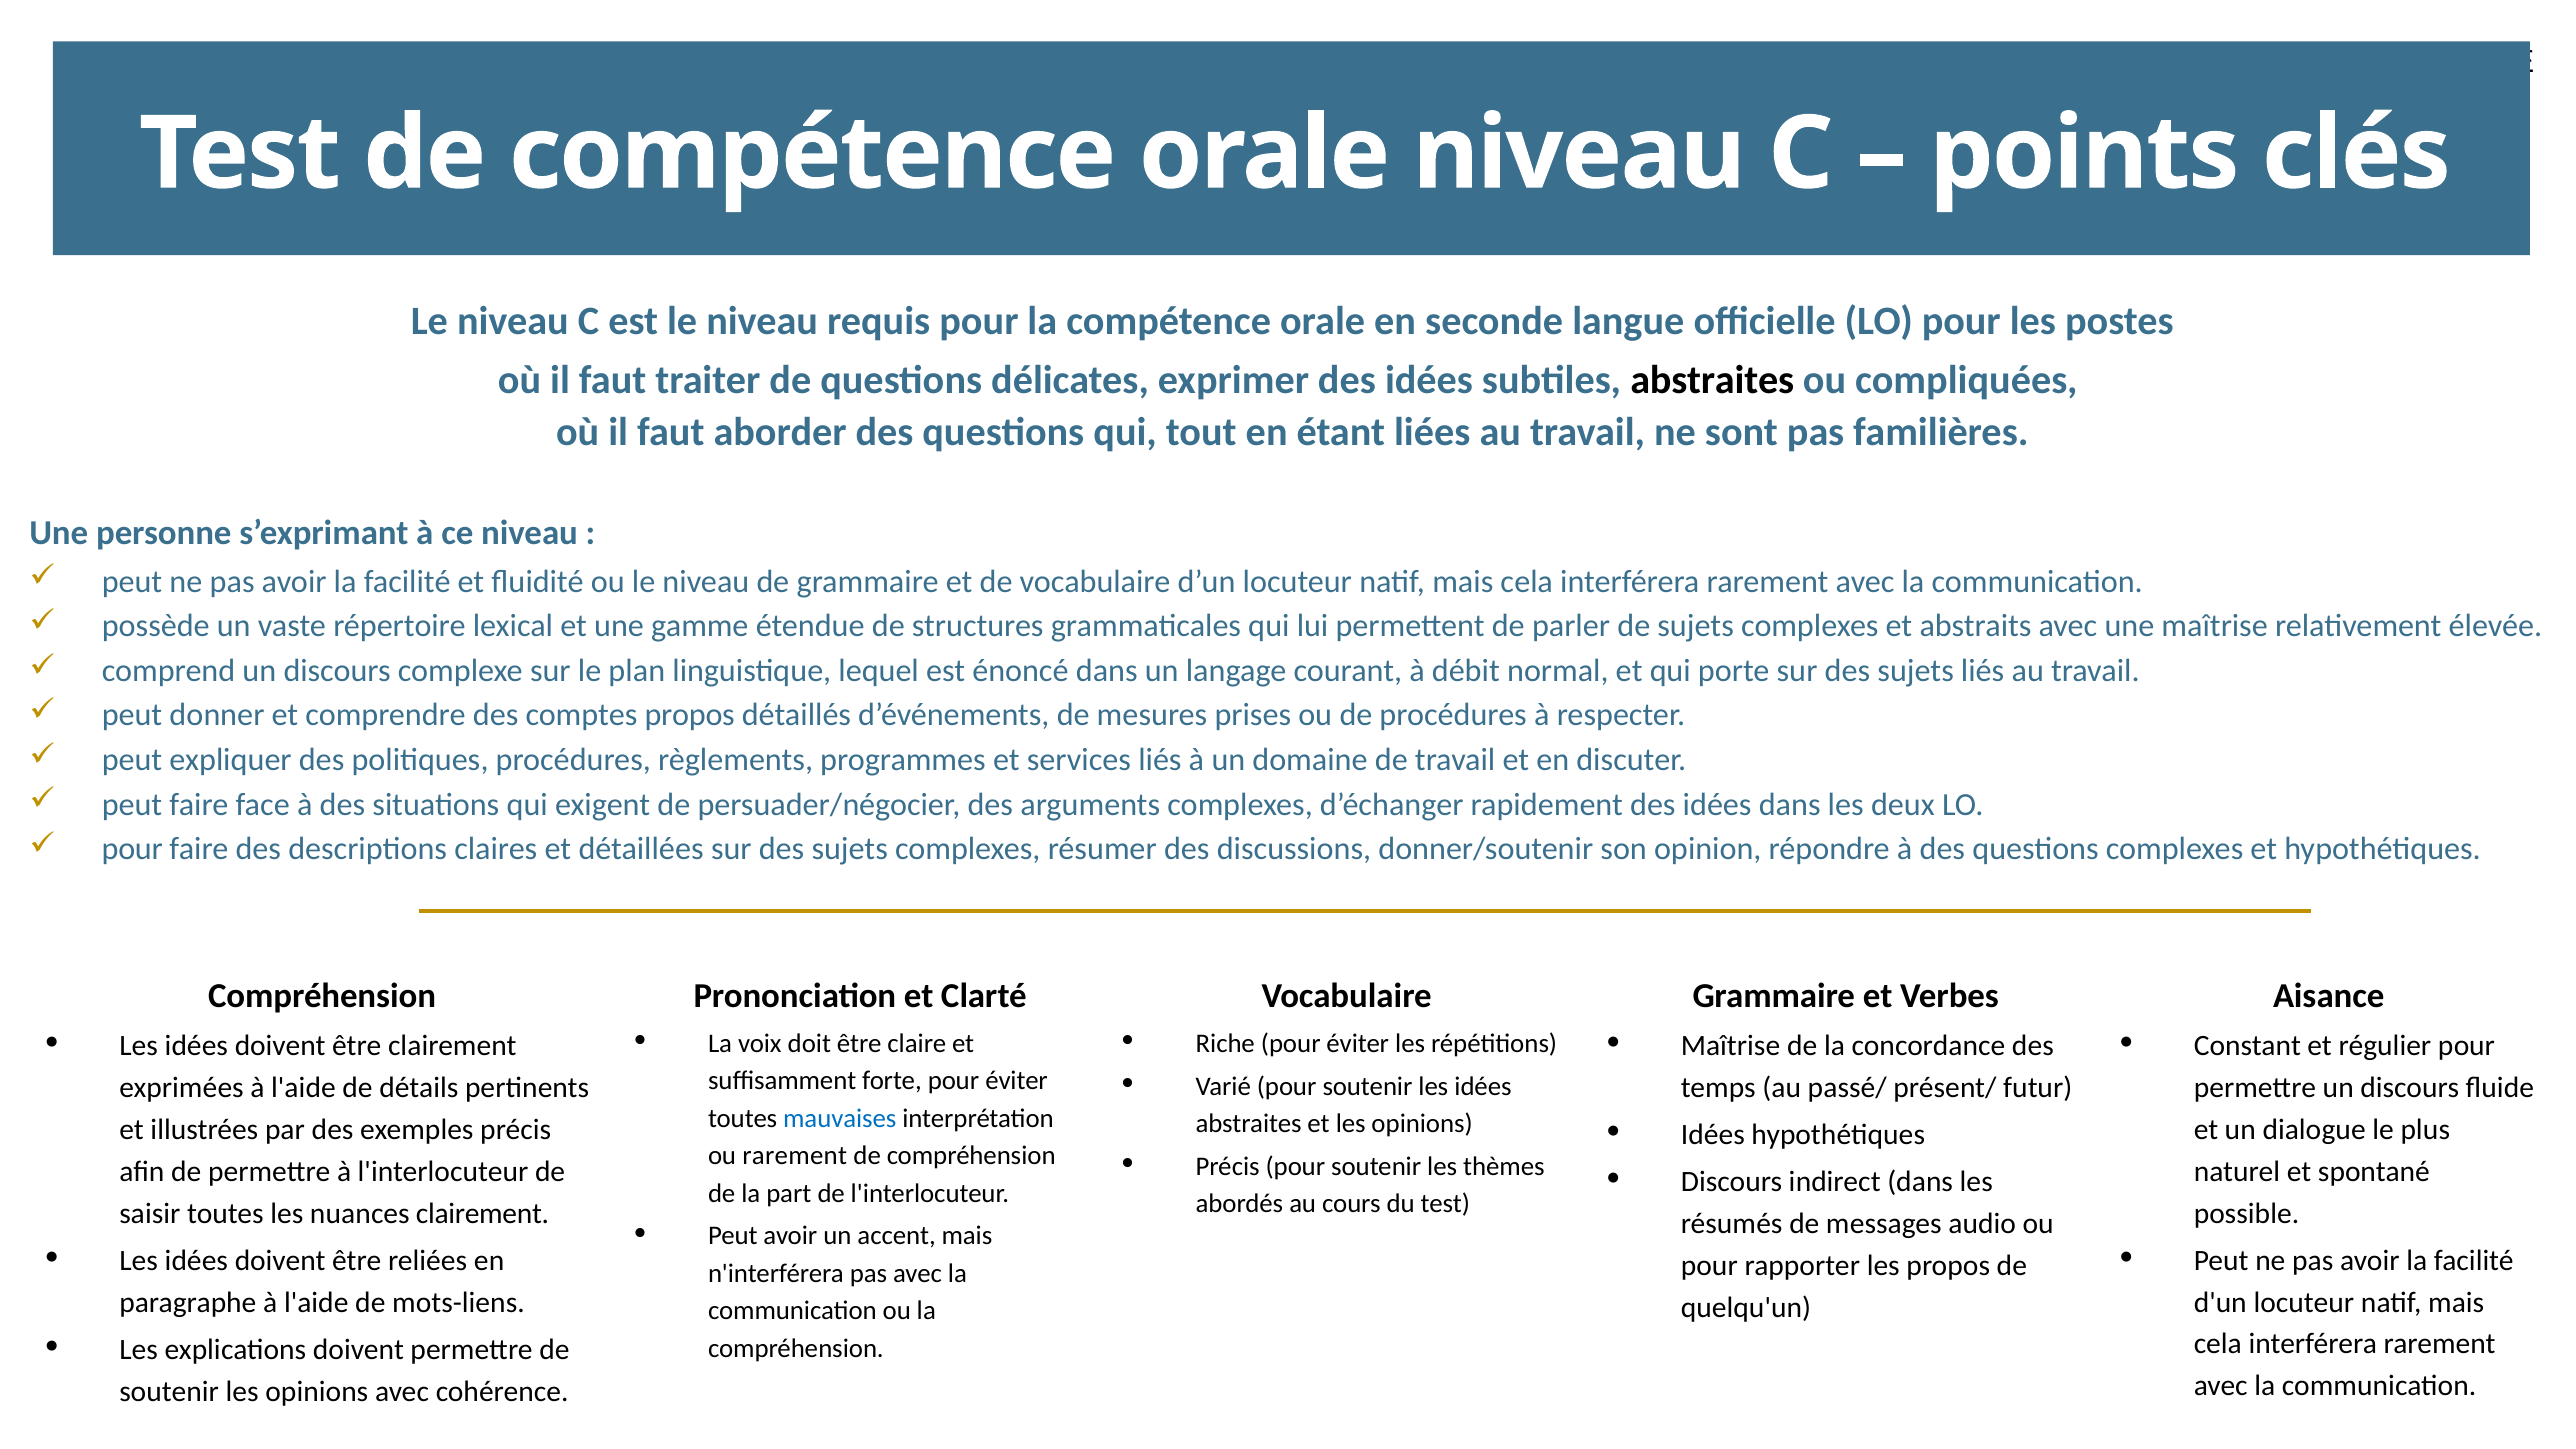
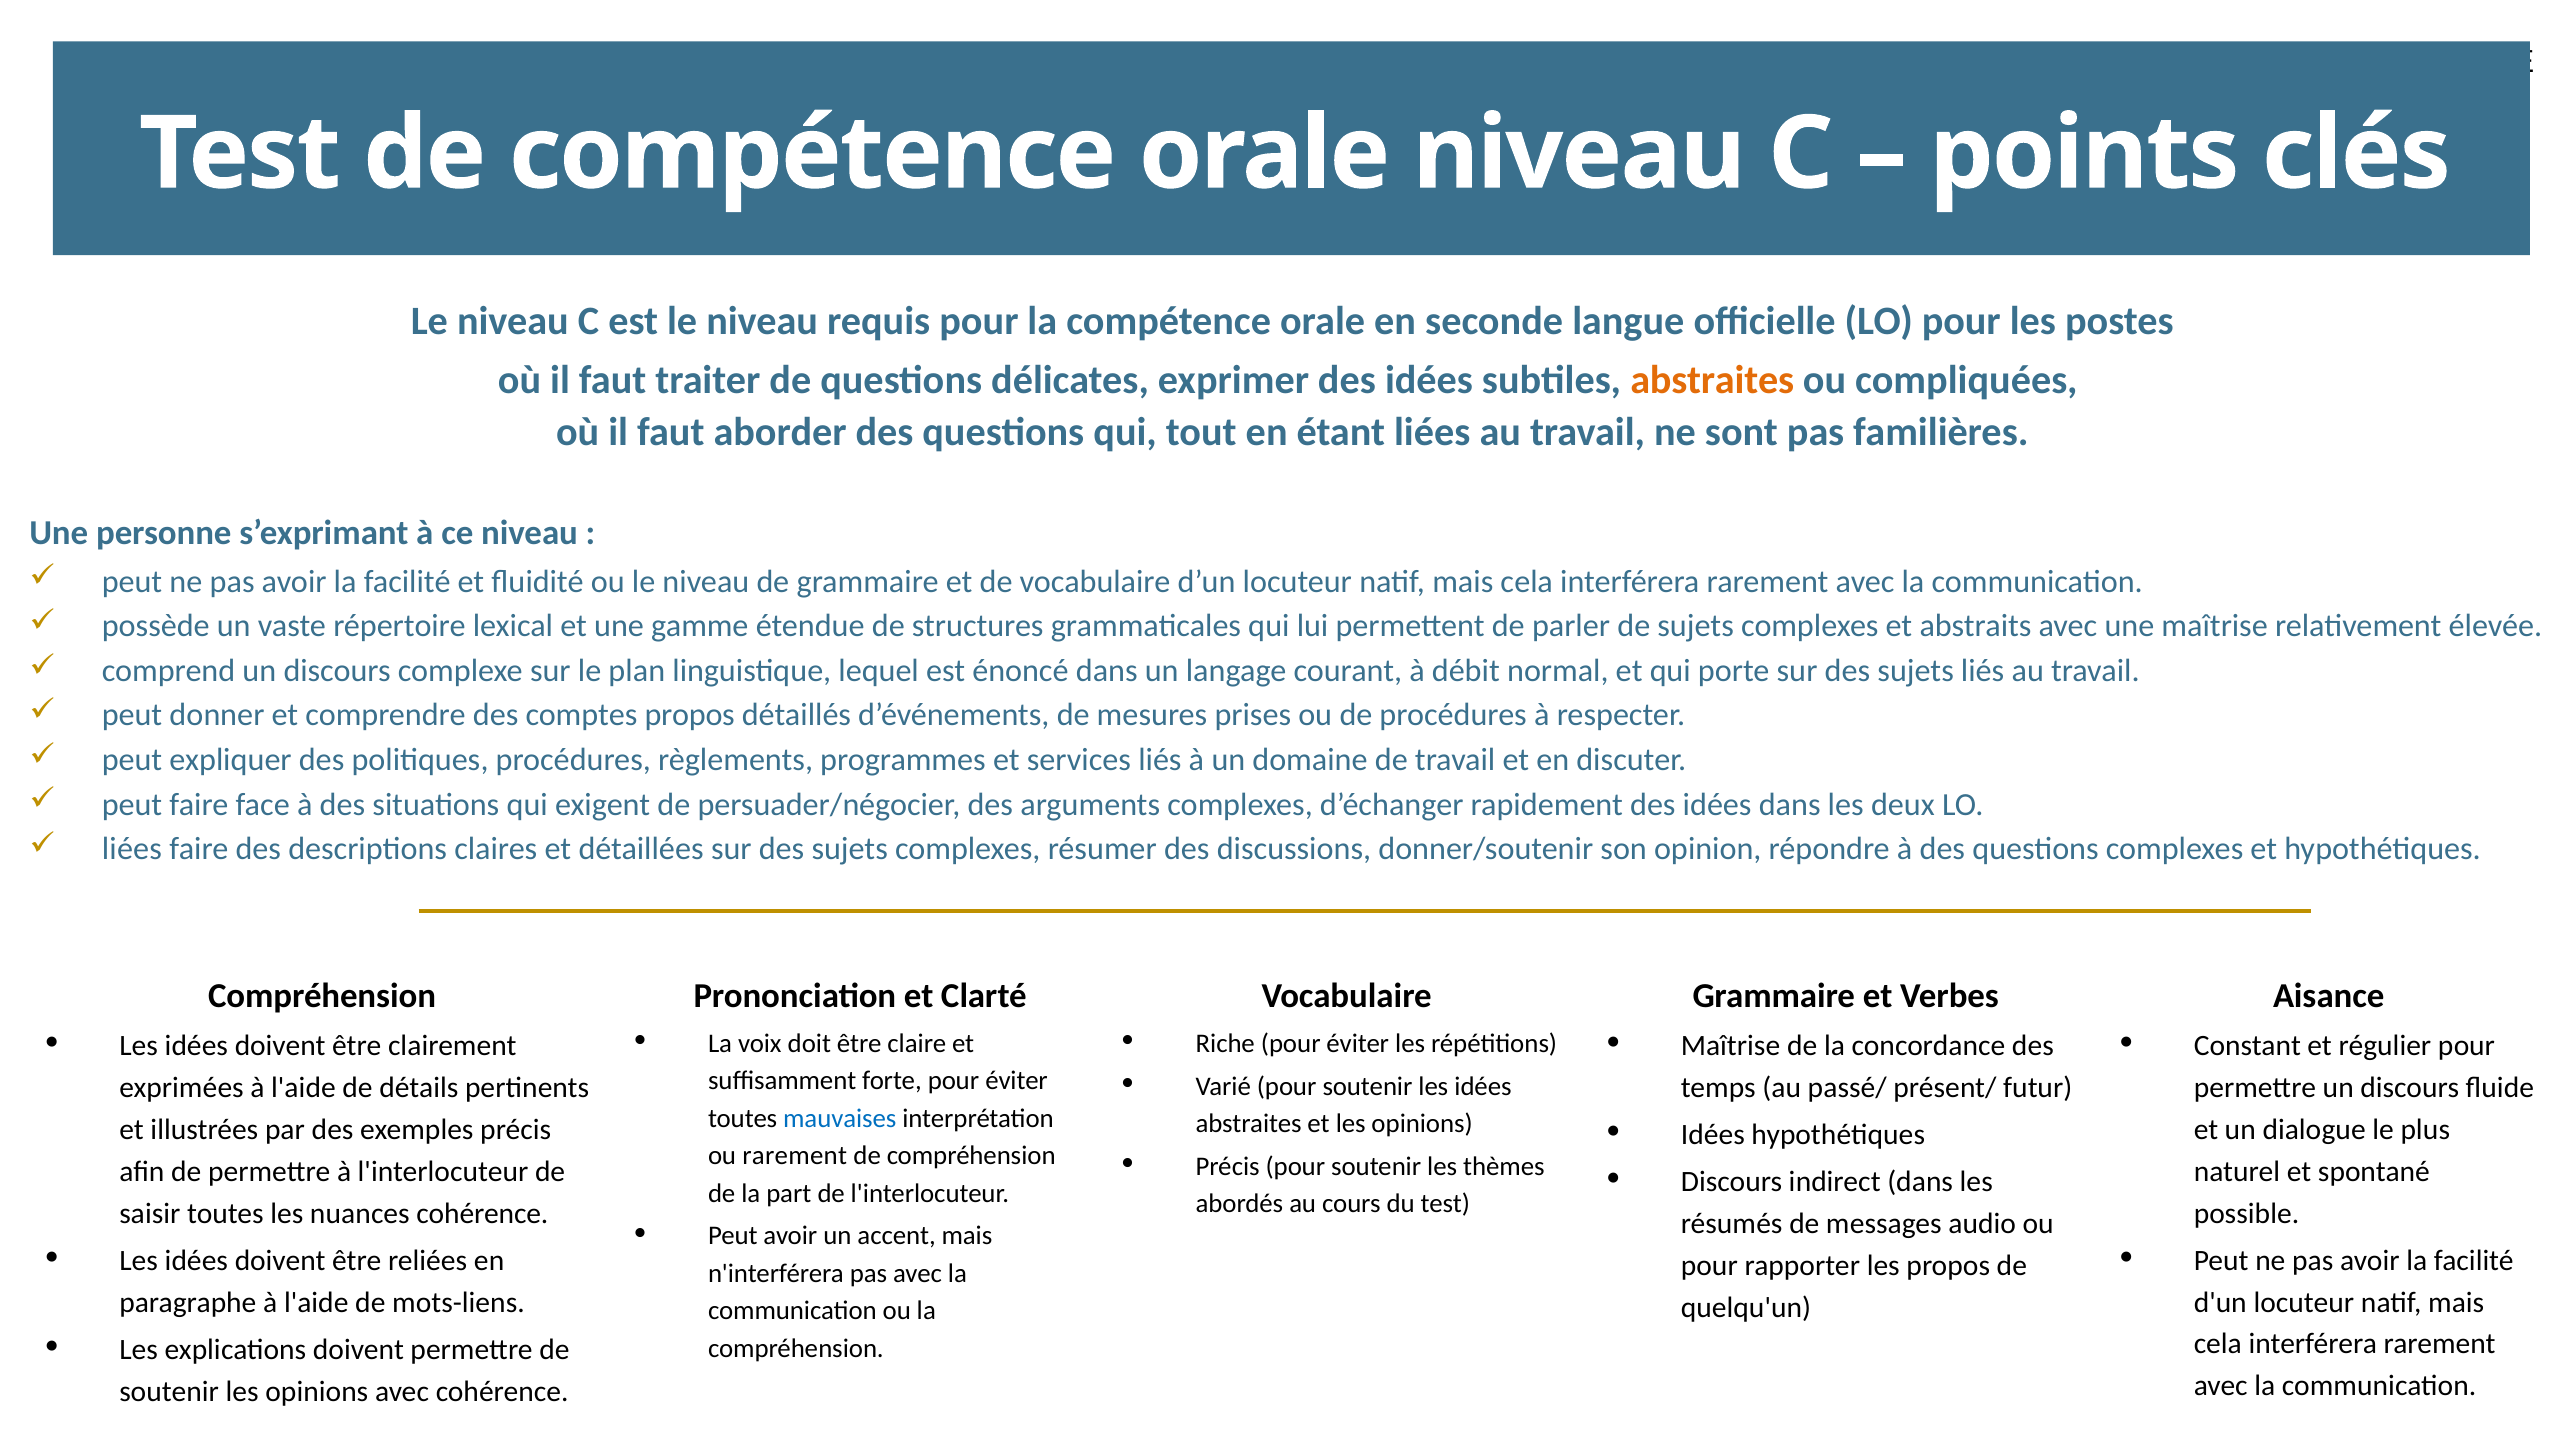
abstraites colour: black -> orange (1712, 380)
pour: pour -> liées (132, 849)
nuances clairement: clairement -> cohérence (482, 1213)
